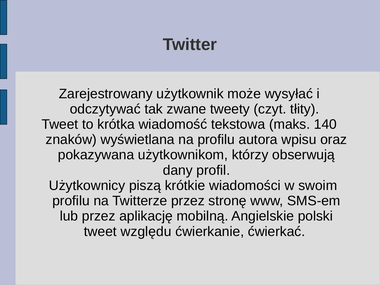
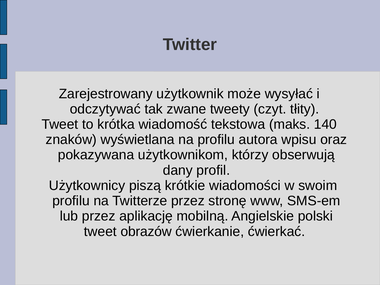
względu: względu -> obrazów (146, 231)
